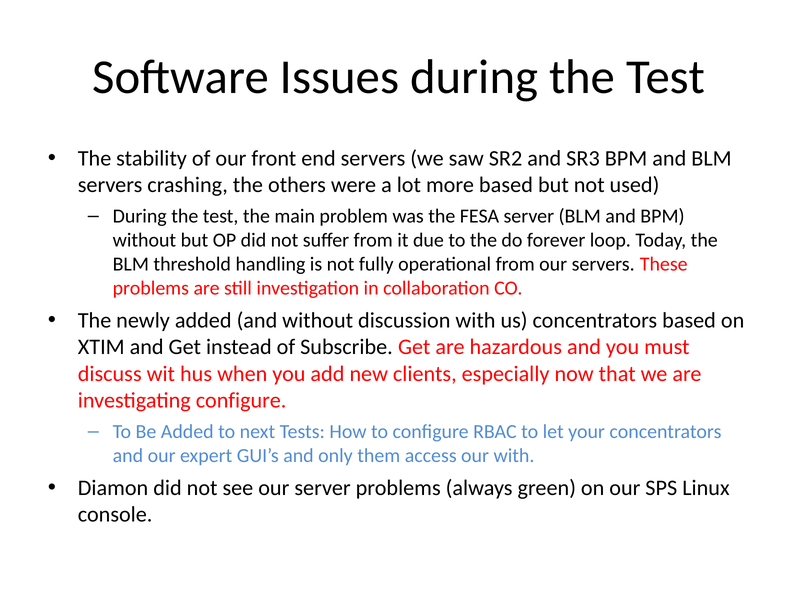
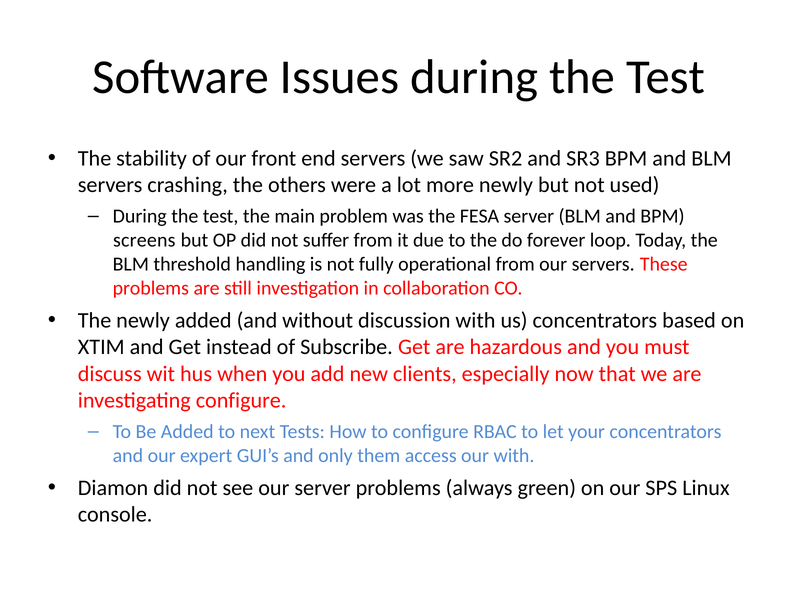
more based: based -> newly (506, 185)
without: without -> screens (144, 240)
